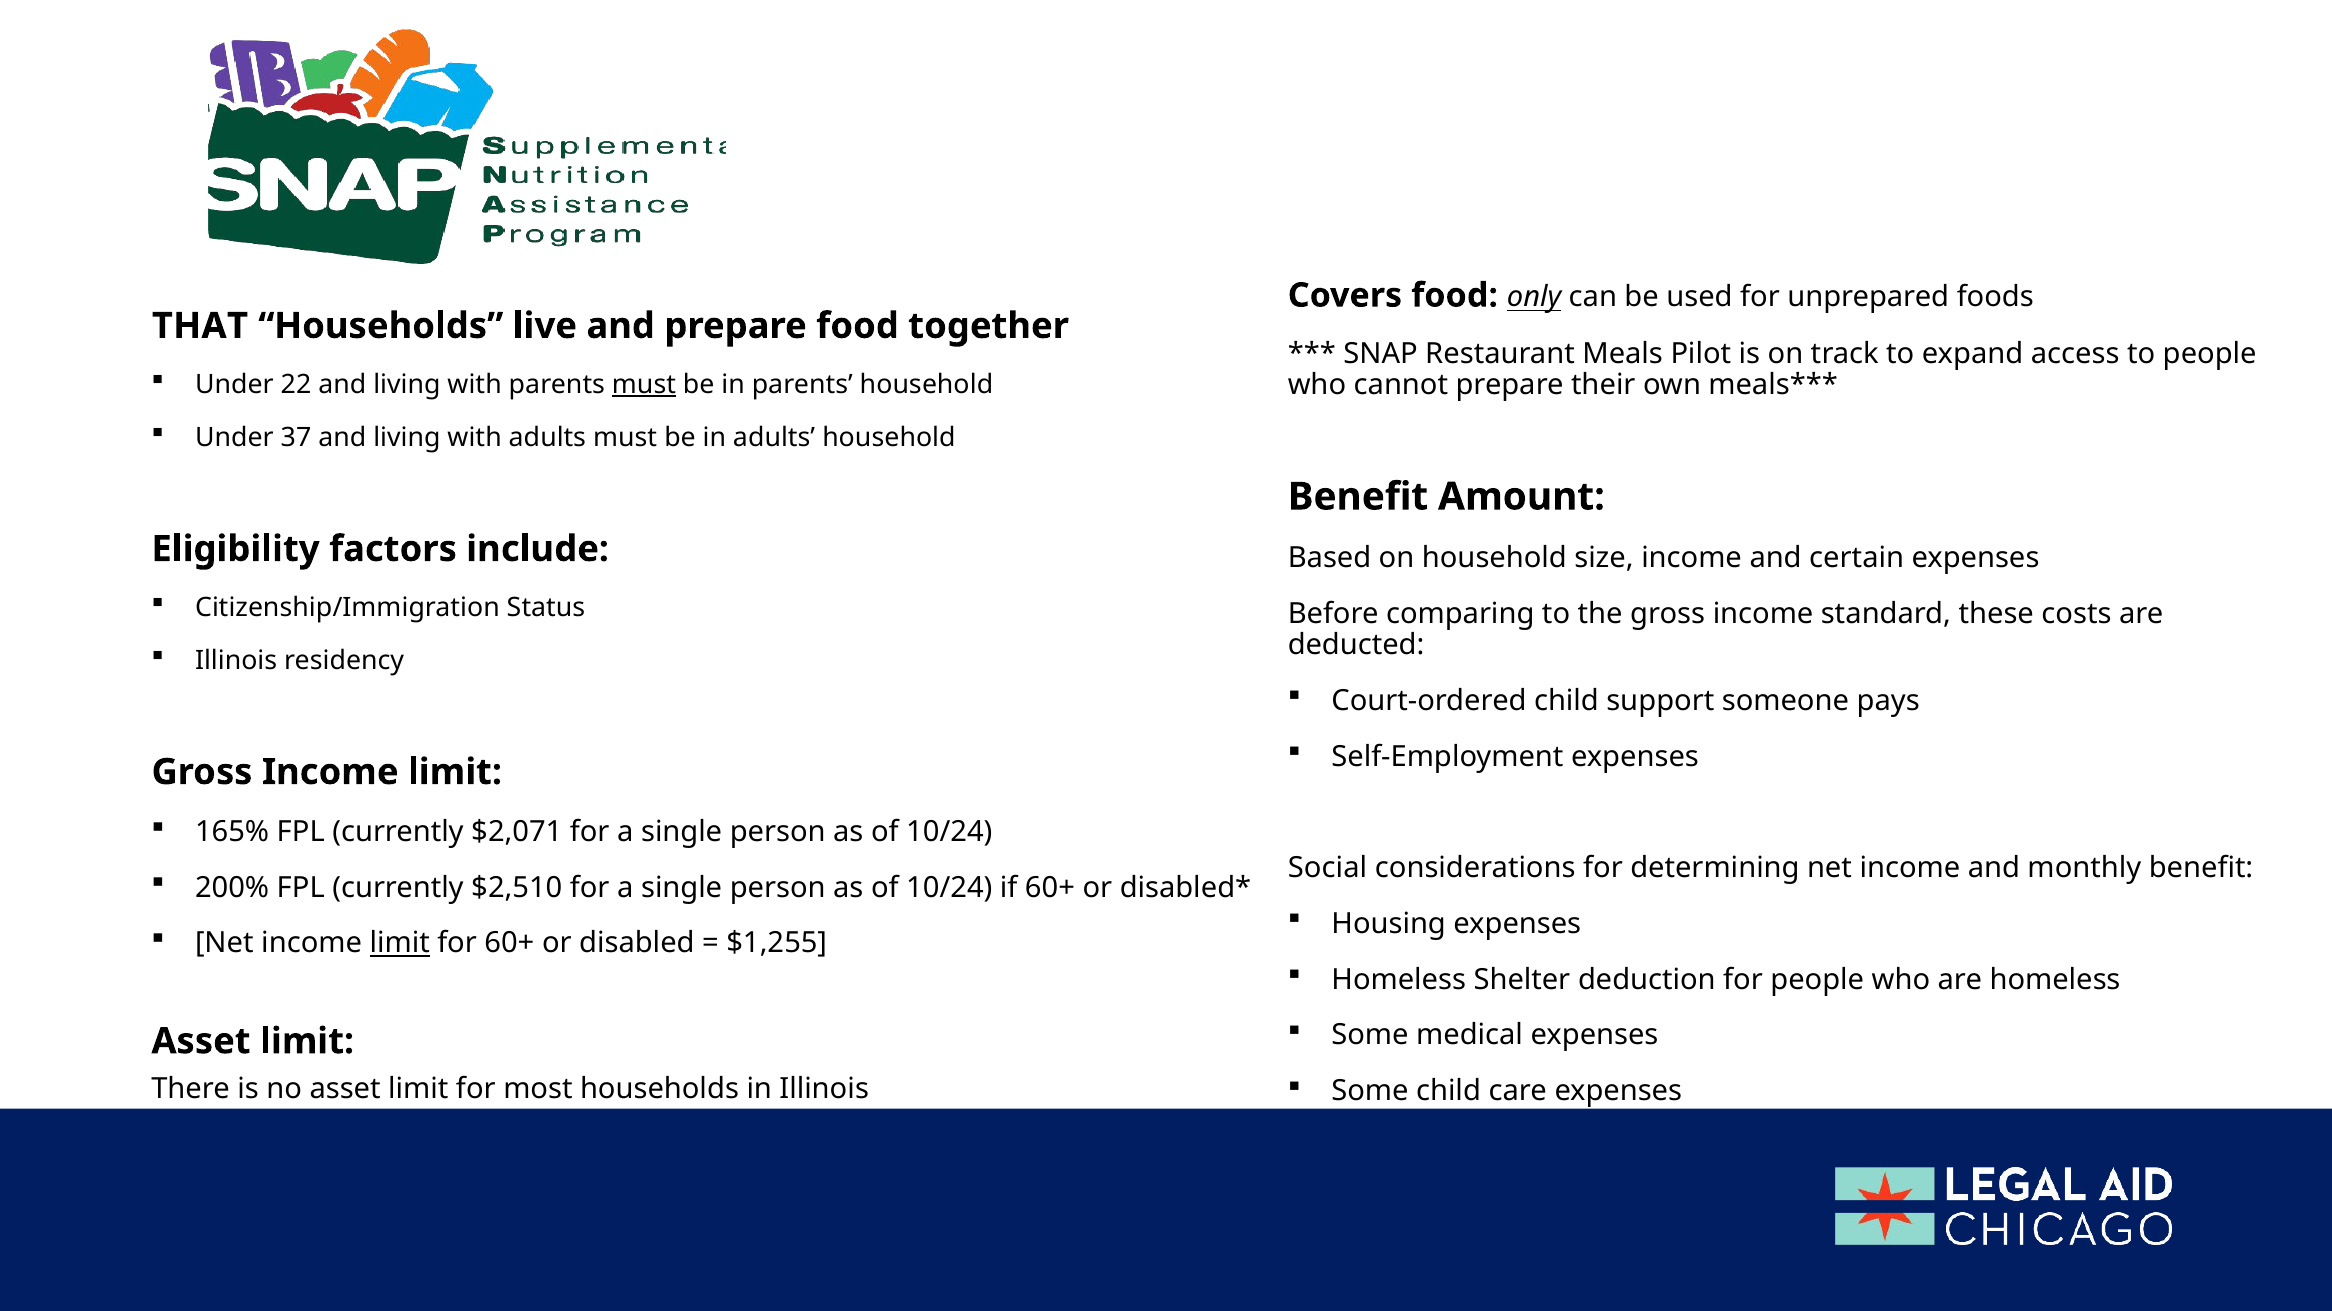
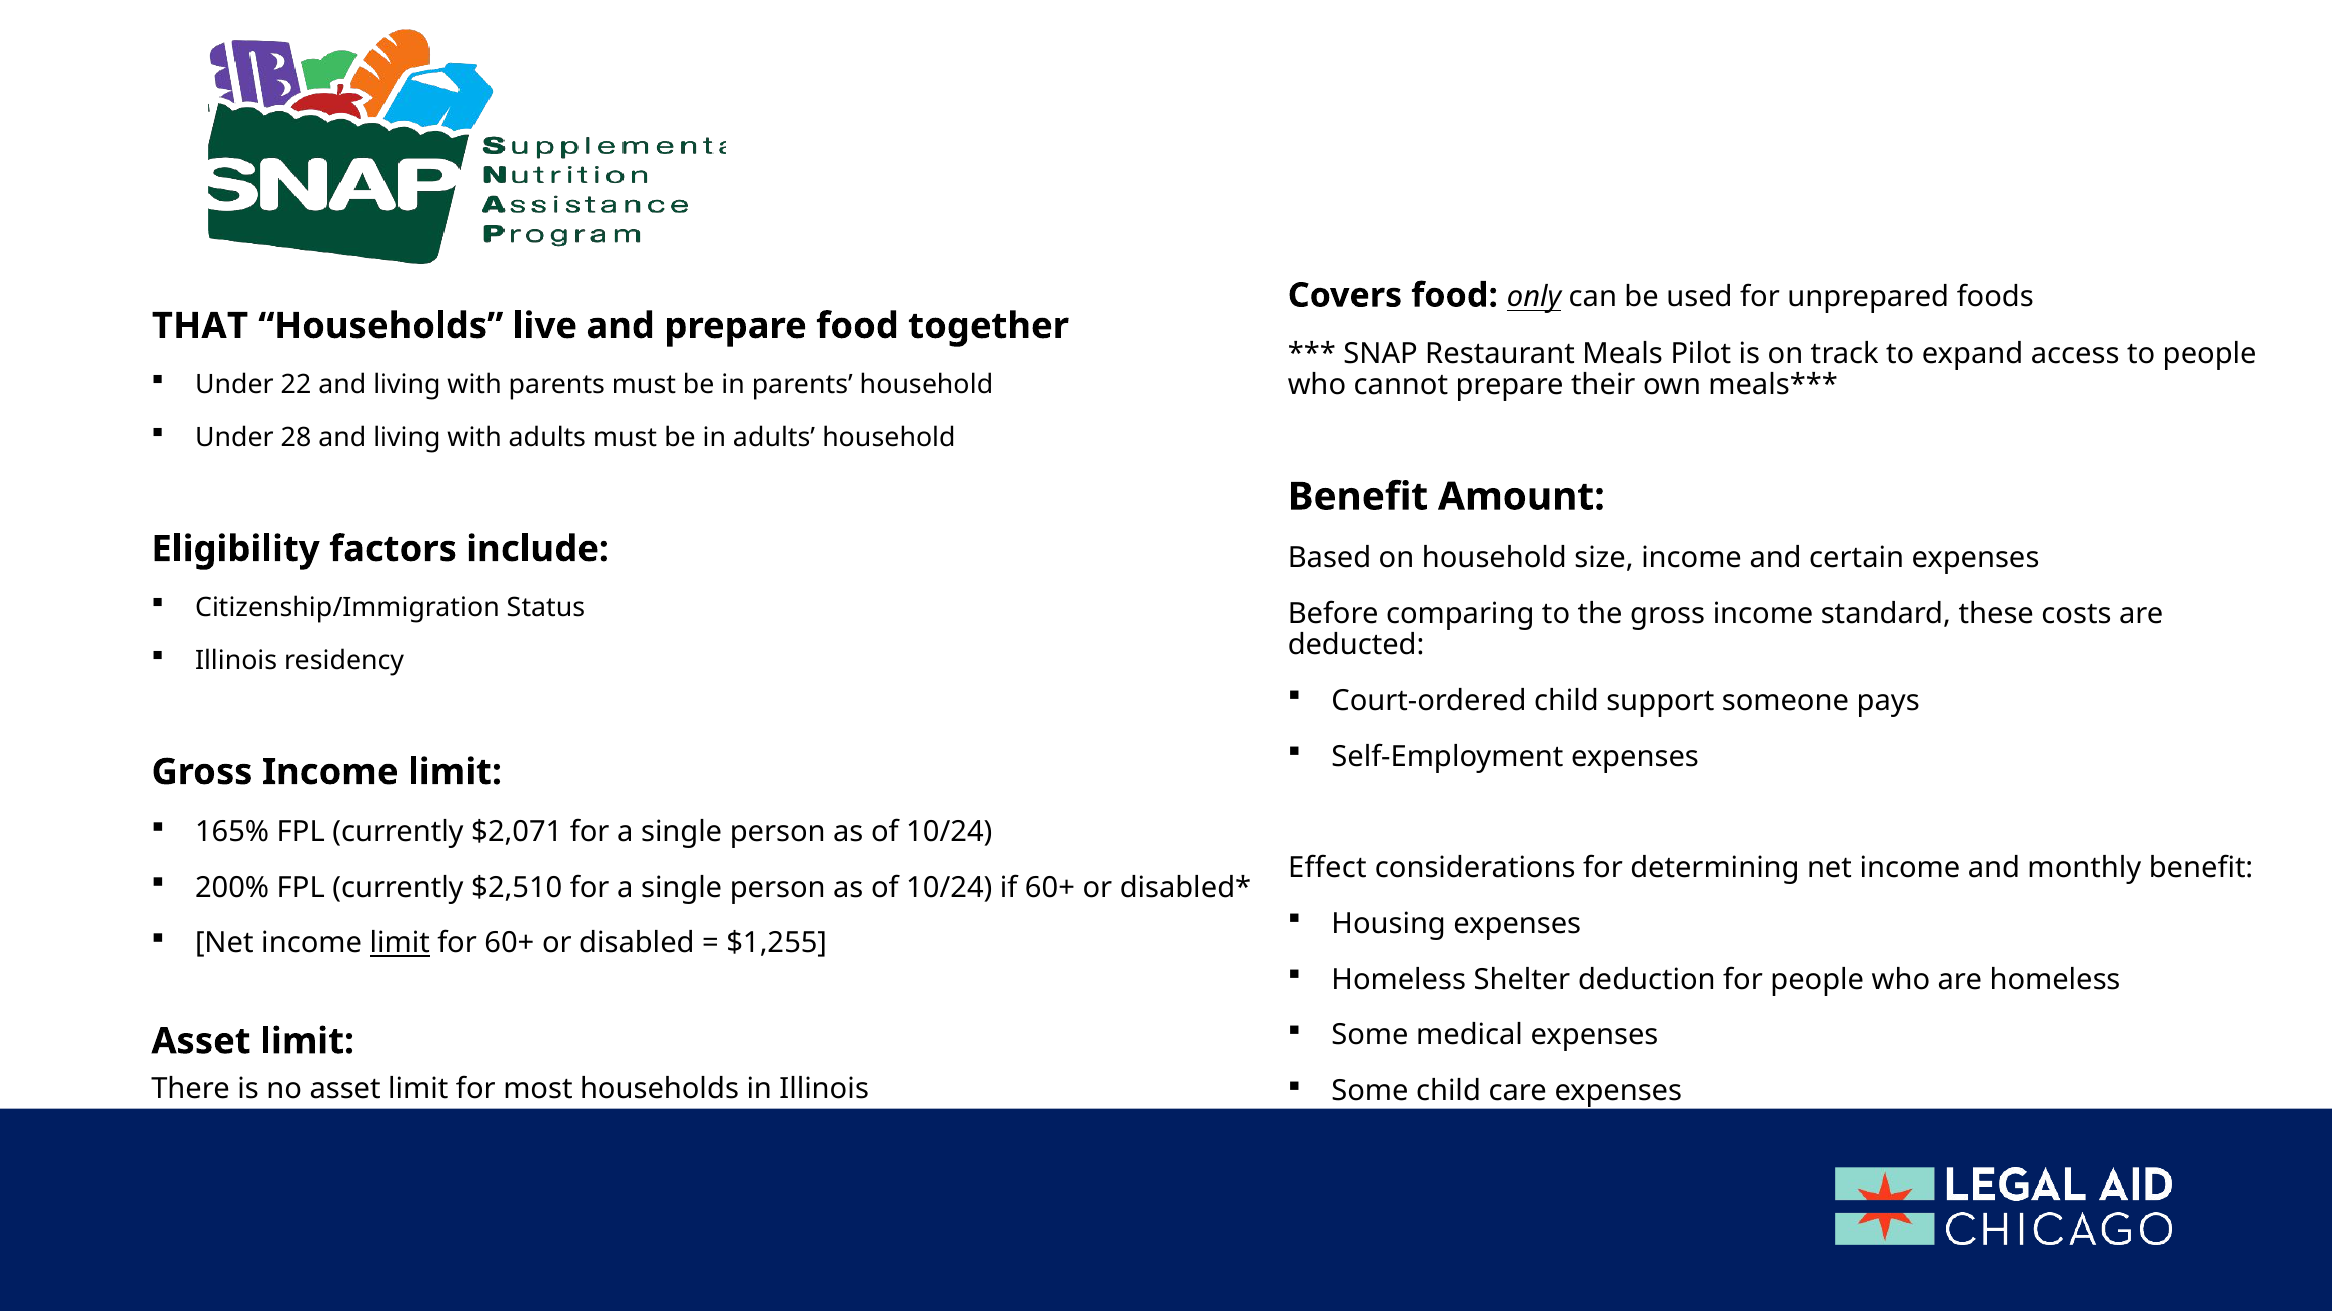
must underline: present -> none (644, 385)
37: 37 -> 28 (296, 438)
Social: Social -> Effect (1327, 868)
